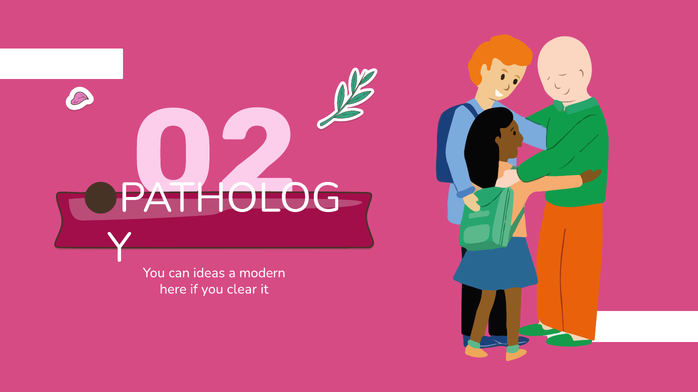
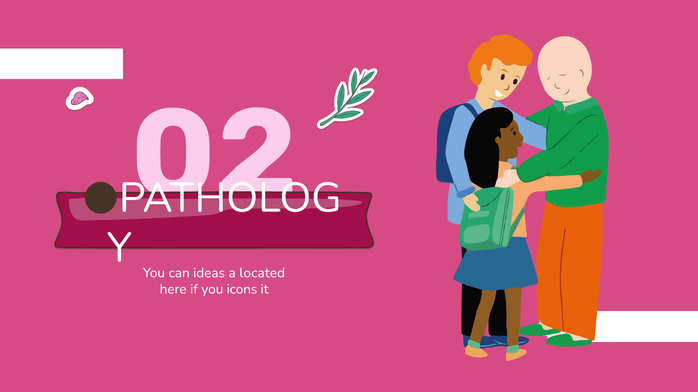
modern: modern -> located (262, 273)
clear: clear -> icons (242, 290)
